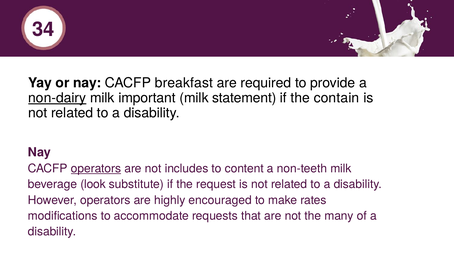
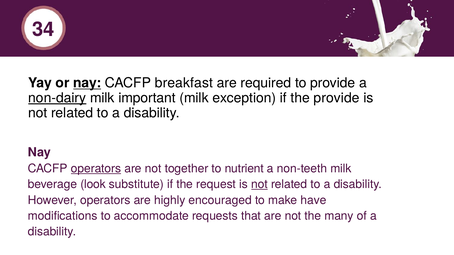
nay underline: none -> present (87, 83)
statement: statement -> exception (244, 98)
the contain: contain -> provide (337, 98)
includes: includes -> together (187, 169)
content: content -> nutrient (244, 169)
not underline: none -> present (260, 185)
rates: rates -> have (313, 200)
